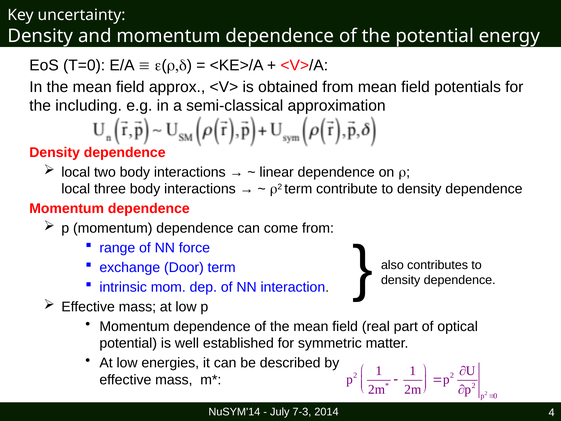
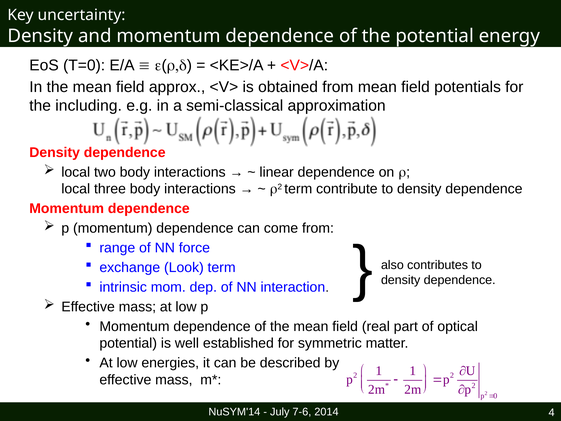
Door: Door -> Look (184, 267)
7-3: 7-3 -> 7-6 (302, 412)
